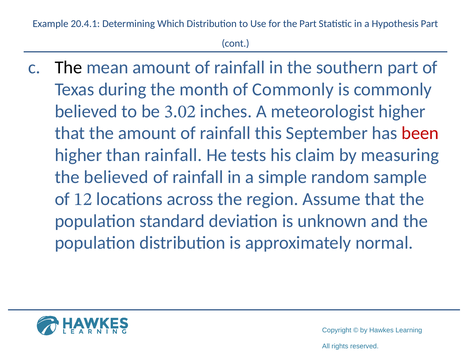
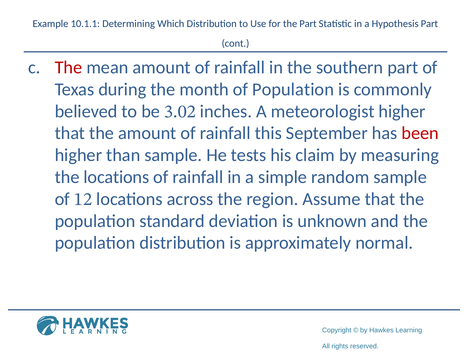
20.4.1: 20.4.1 -> 10.1.1 (85, 24)
The colour: black -> red (68, 68)
of Commonly: Commonly -> Population (293, 90)
than rainfall: rainfall -> sample (173, 155)
the believed: believed -> locations (116, 177)
